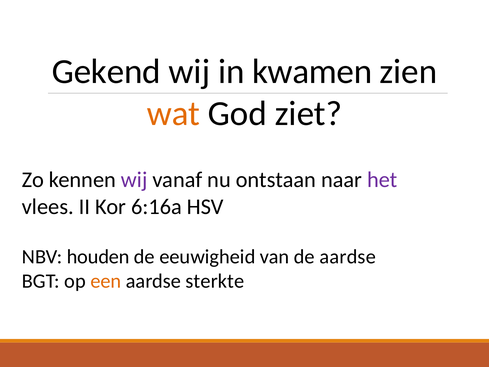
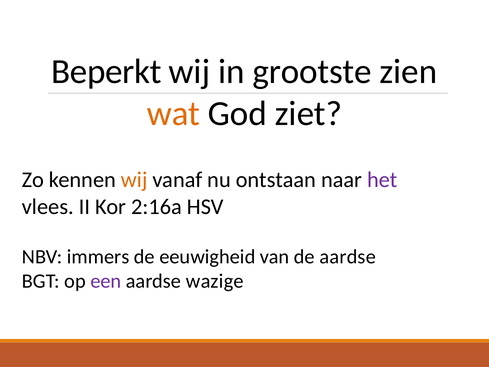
Gekend: Gekend -> Beperkt (106, 71)
kwamen: kwamen -> grootste (312, 71)
wij colour: purple -> orange (134, 180)
6:16a: 6:16a -> 2:16a (156, 207)
houden: houden -> immers (98, 257)
een colour: orange -> purple (106, 281)
sterkte: sterkte -> wazige (215, 281)
